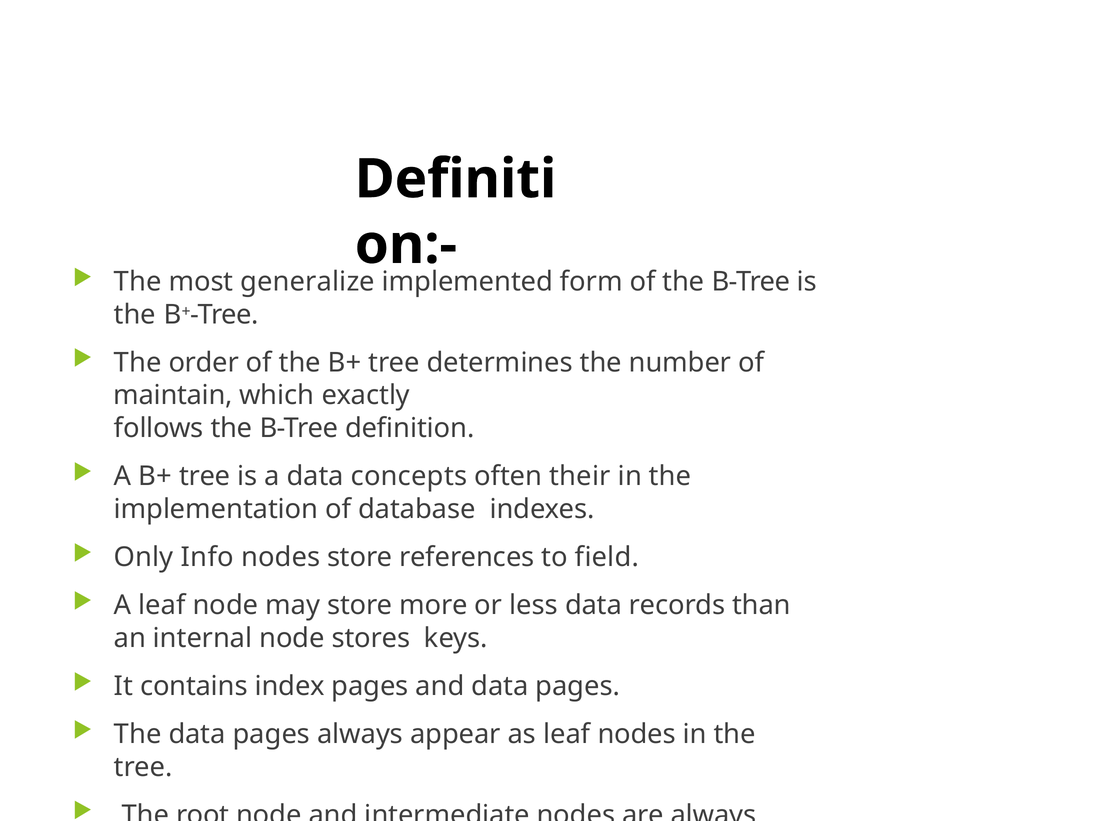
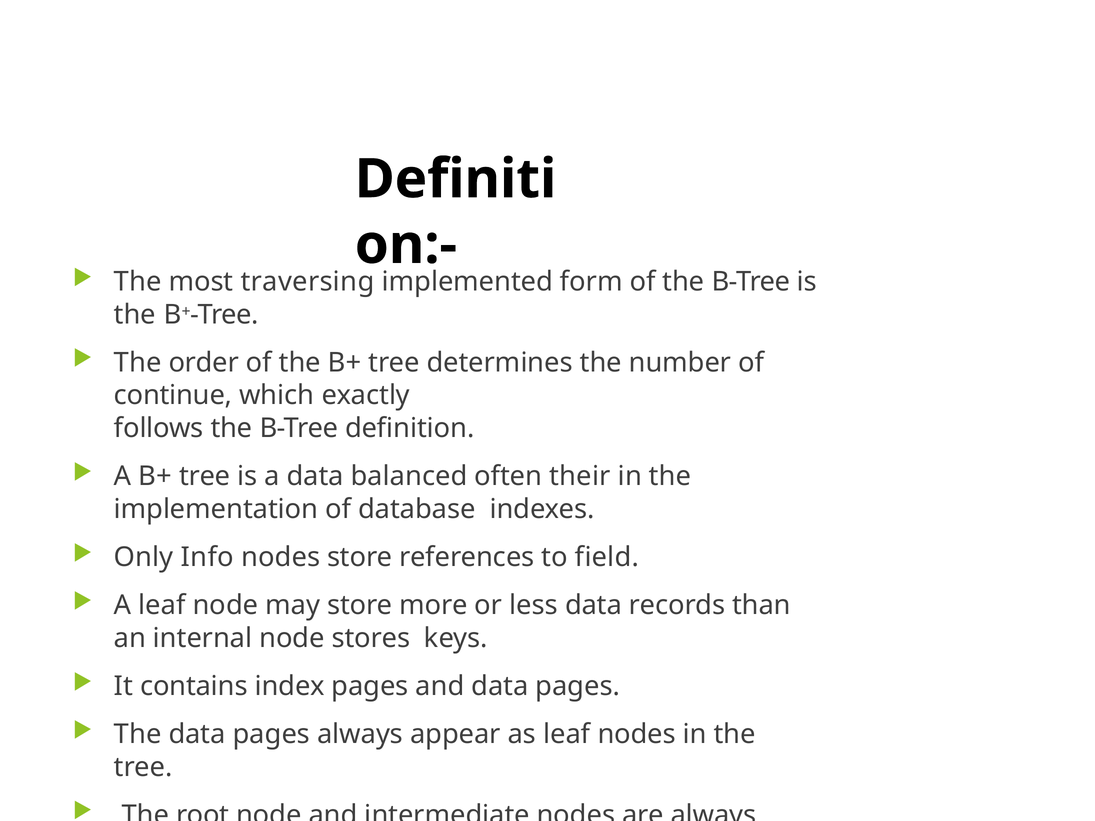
generalize: generalize -> traversing (308, 282)
maintain: maintain -> continue (173, 396)
concepts: concepts -> balanced (409, 476)
